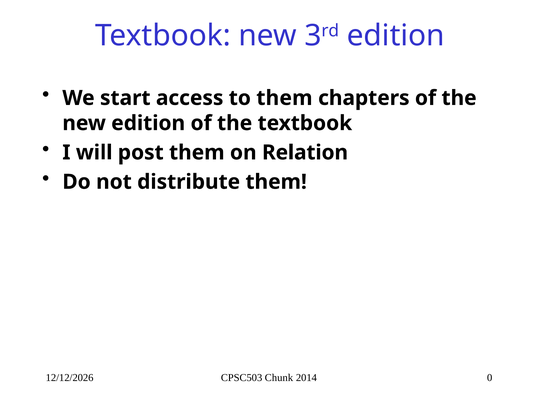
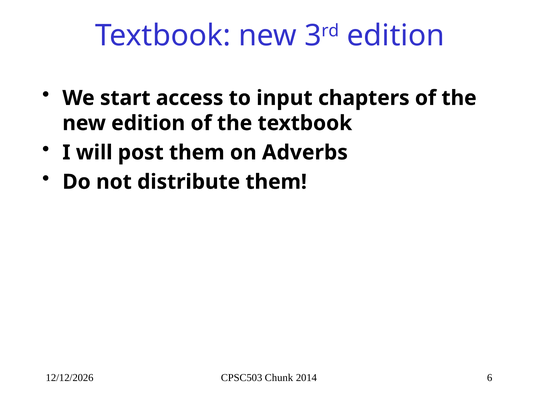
to them: them -> input (284, 98)
Relation: Relation -> Adverbs (305, 152)
0: 0 -> 6 (490, 377)
